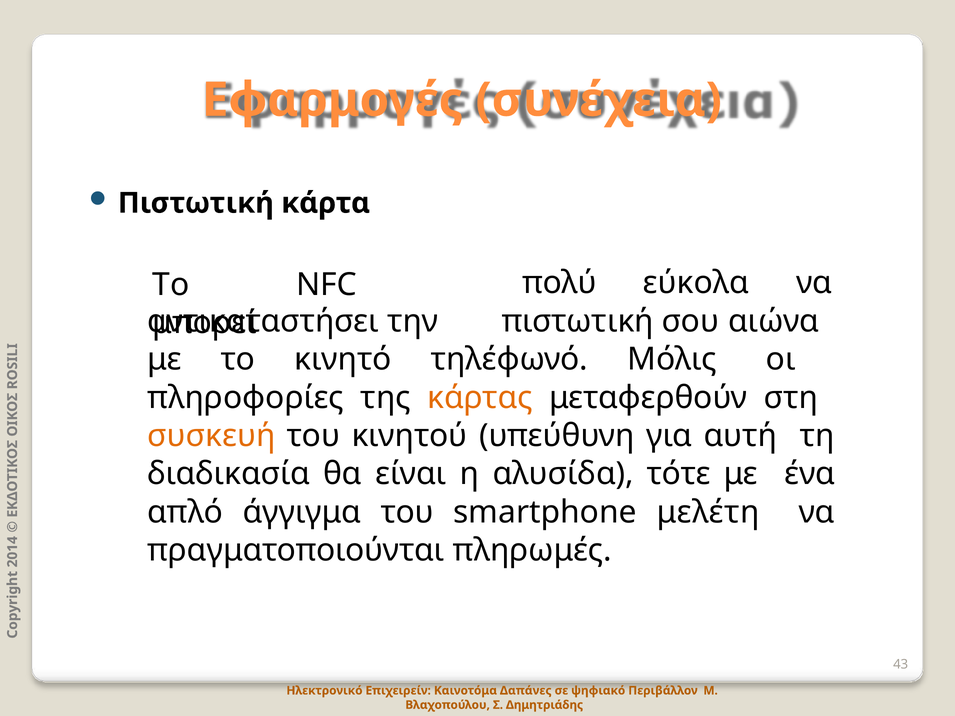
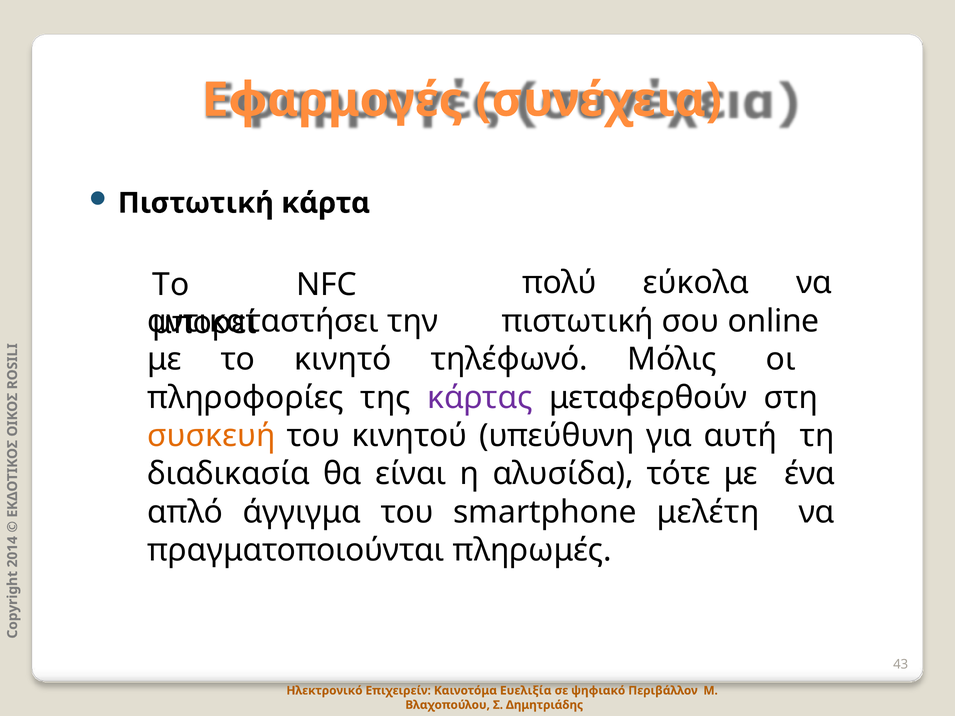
αιώνα: αιώνα -> online (774, 321)
κάρτας colour: orange -> purple (480, 398)
Δαπάνες: Δαπάνες -> Ευελιξία (526, 691)
